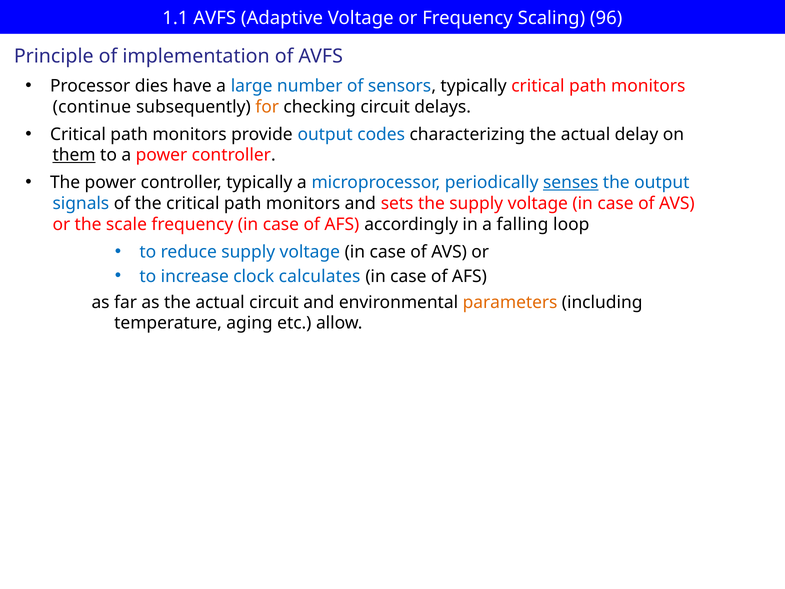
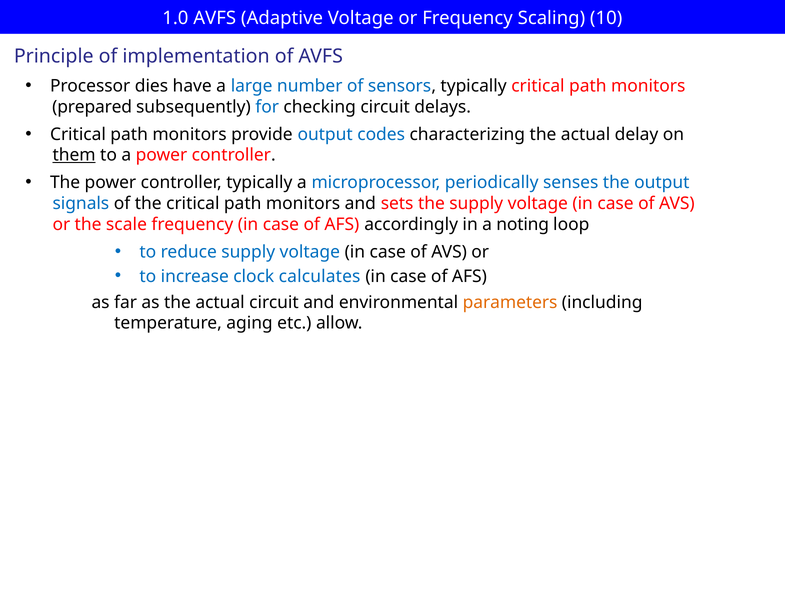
1.1: 1.1 -> 1.0 (175, 18)
96: 96 -> 10 (606, 18)
continue: continue -> prepared (92, 107)
for colour: orange -> blue (267, 107)
senses underline: present -> none (571, 183)
falling: falling -> noting (523, 224)
